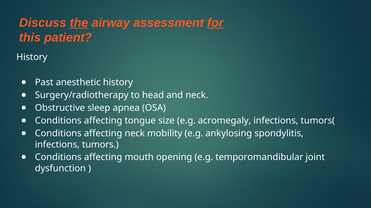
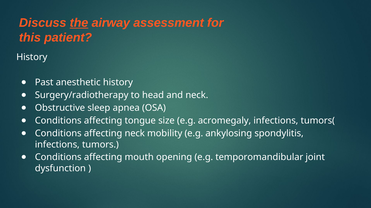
for underline: present -> none (215, 23)
